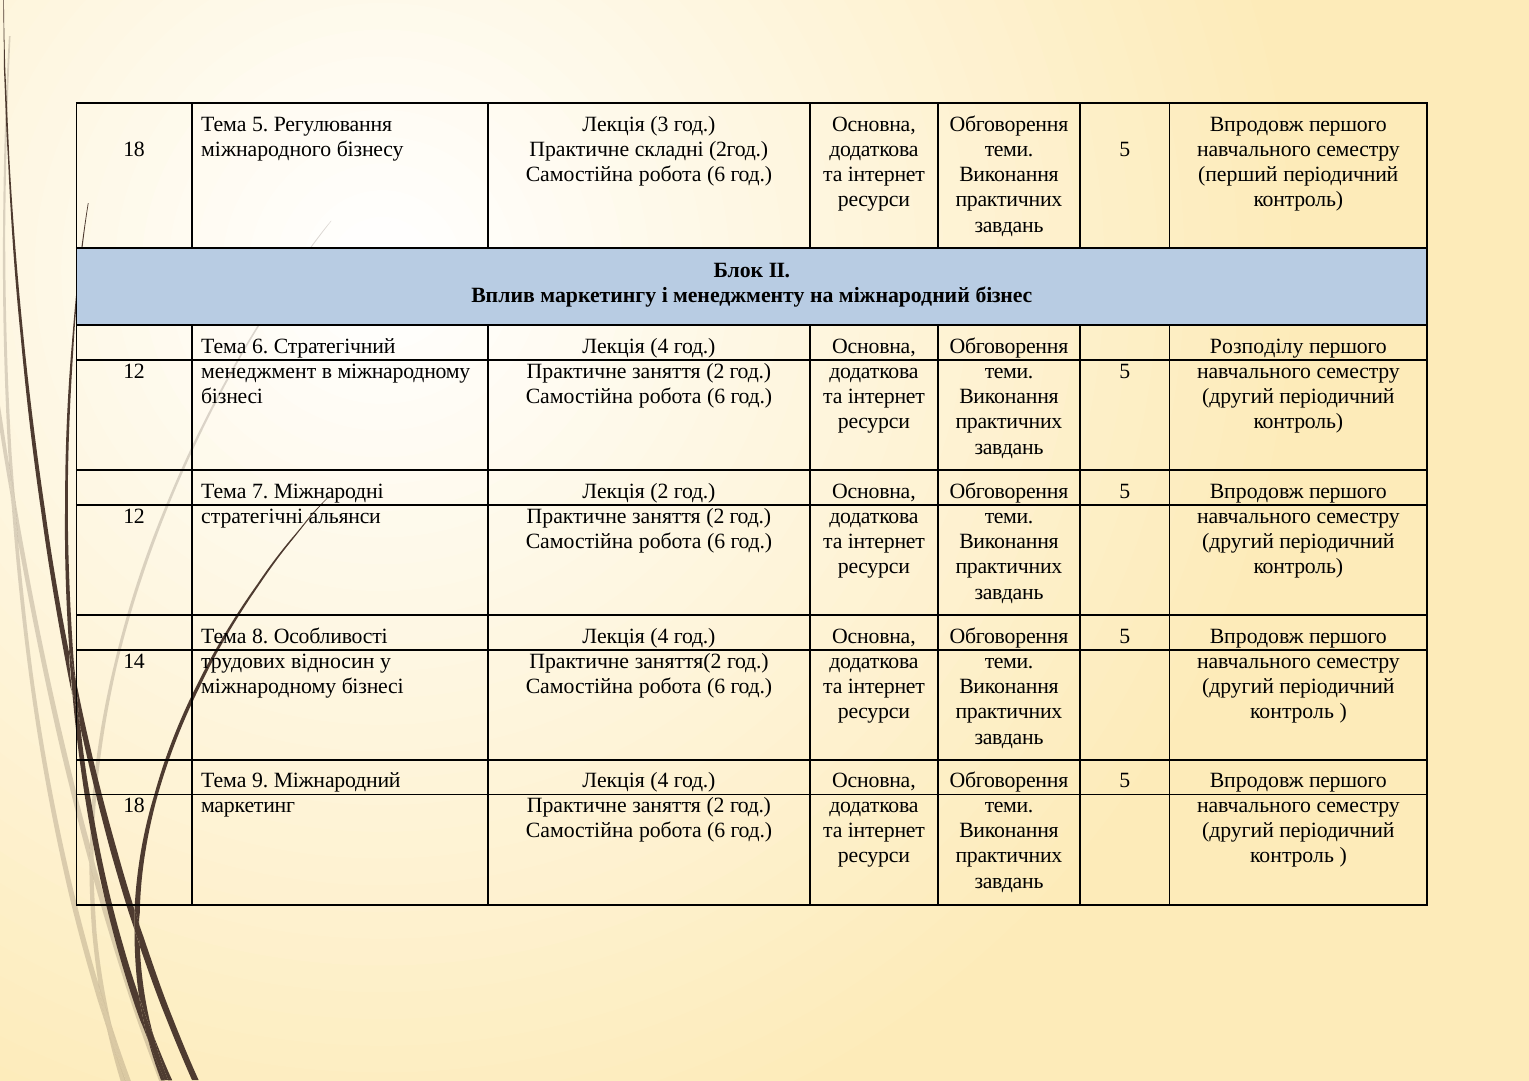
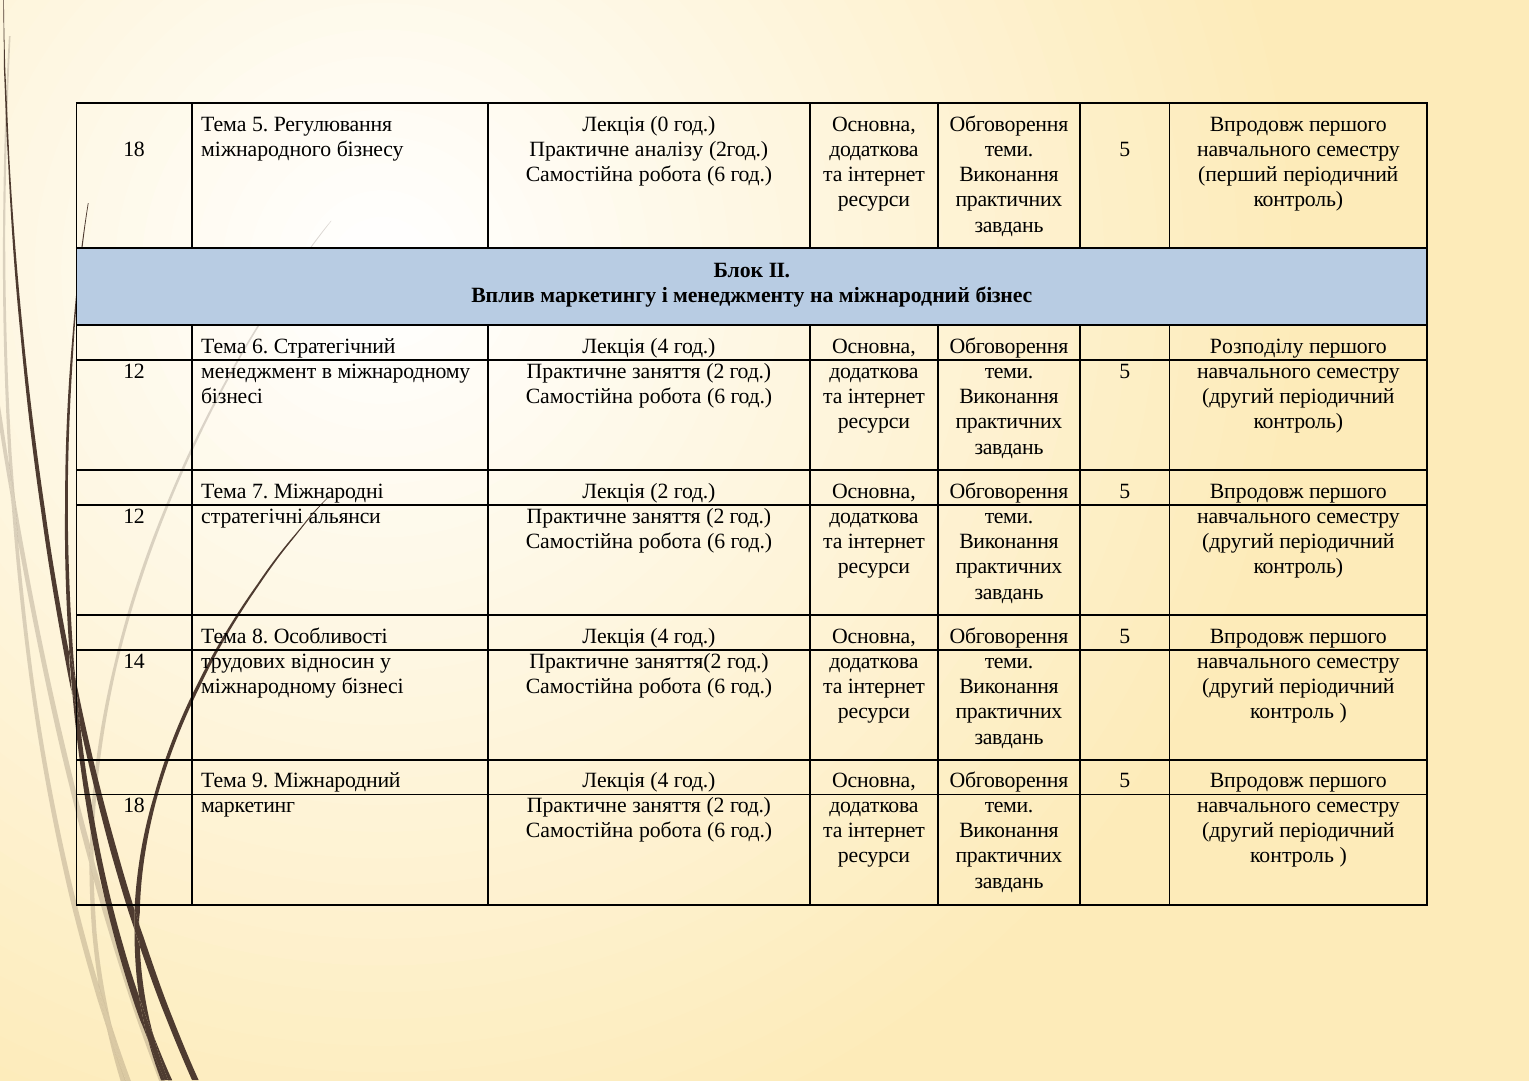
3: 3 -> 0 (659, 124)
складні: складні -> аналізу (669, 149)
